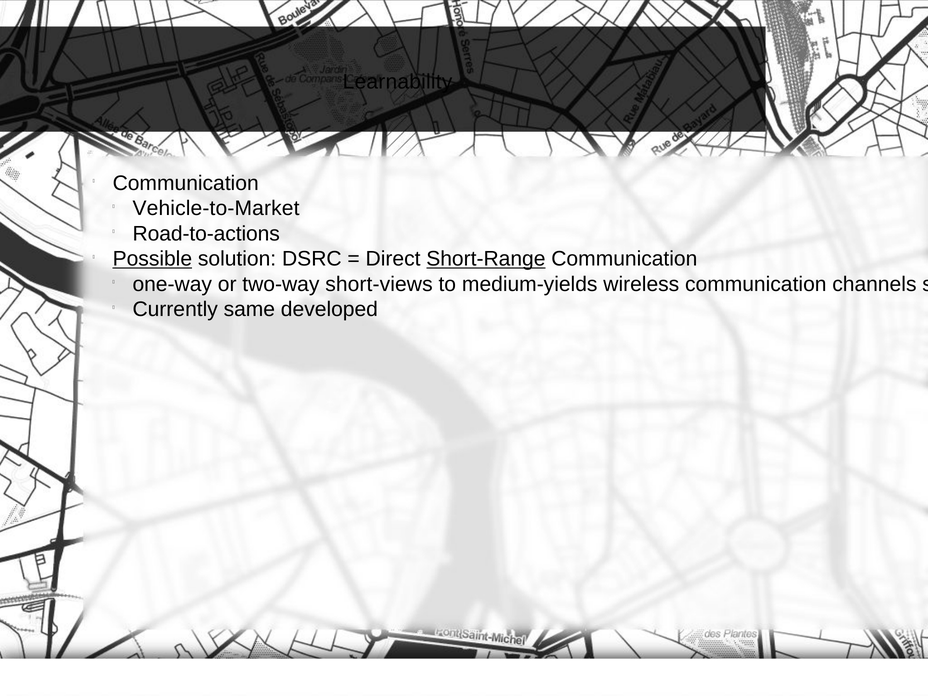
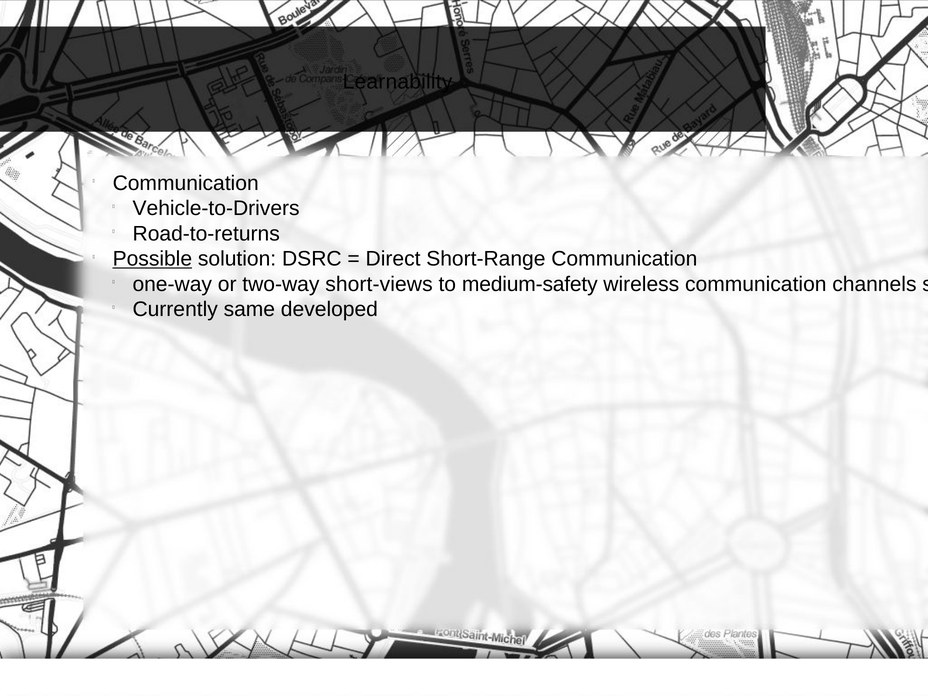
Vehicle-to-Market: Vehicle-to-Market -> Vehicle-to-Drivers (216, 208)
Road-to-actions: Road-to-actions -> Road-to-returns (206, 234)
Short-Range underline: present -> none (486, 259)
medium-yields: medium-yields -> medium-safety (530, 284)
